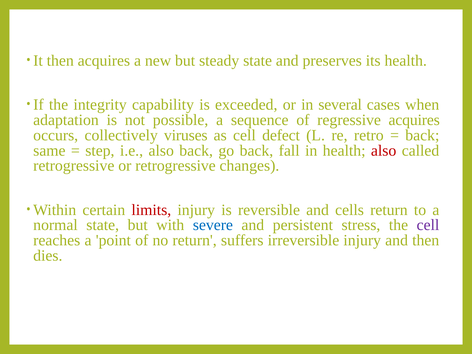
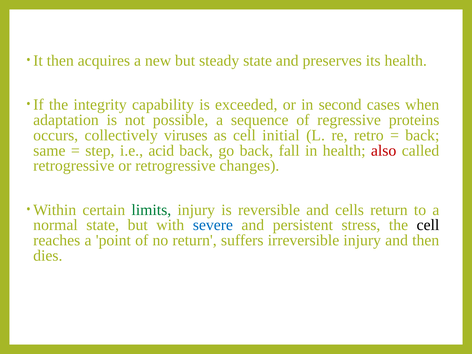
several: several -> second (340, 105)
regressive acquires: acquires -> proteins (414, 120)
defect: defect -> initial (281, 135)
i.e also: also -> acid (161, 150)
limits colour: red -> green (151, 210)
cell colour: purple -> black (428, 225)
